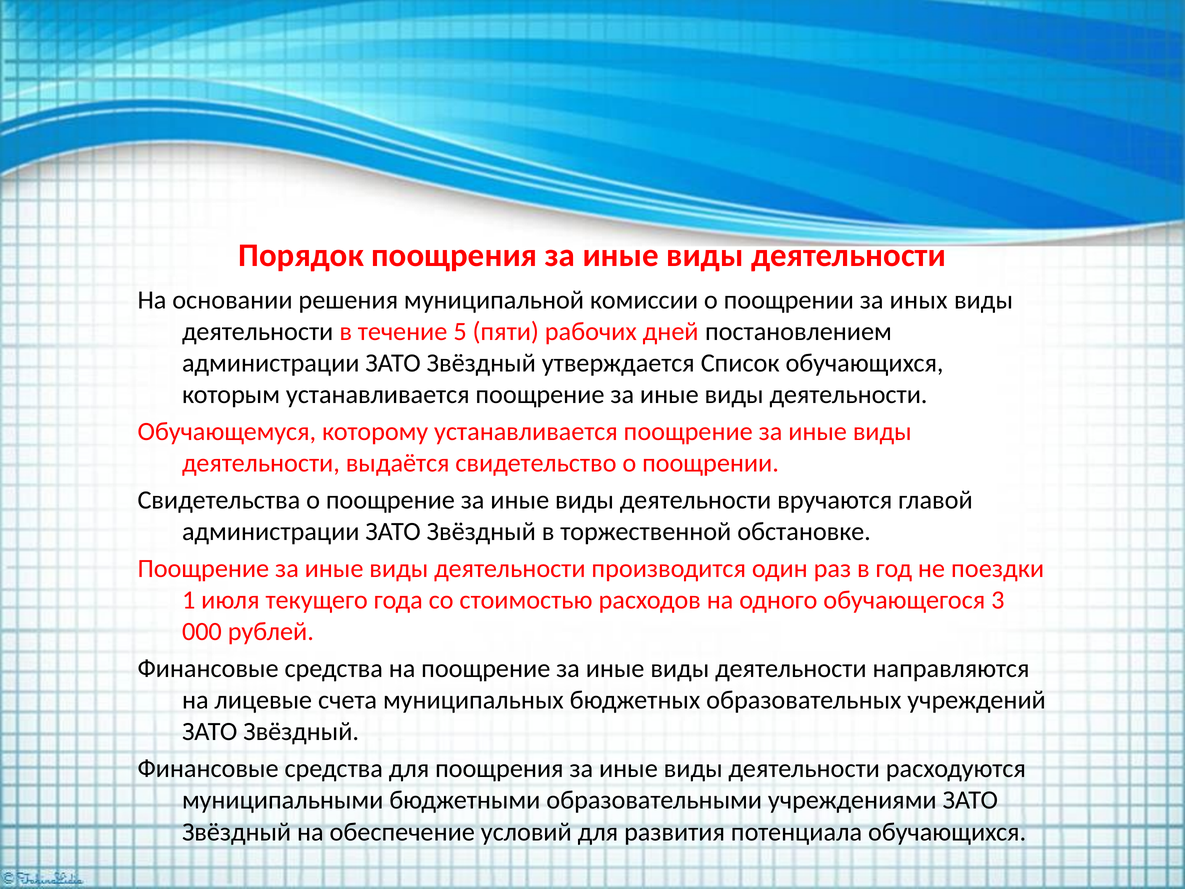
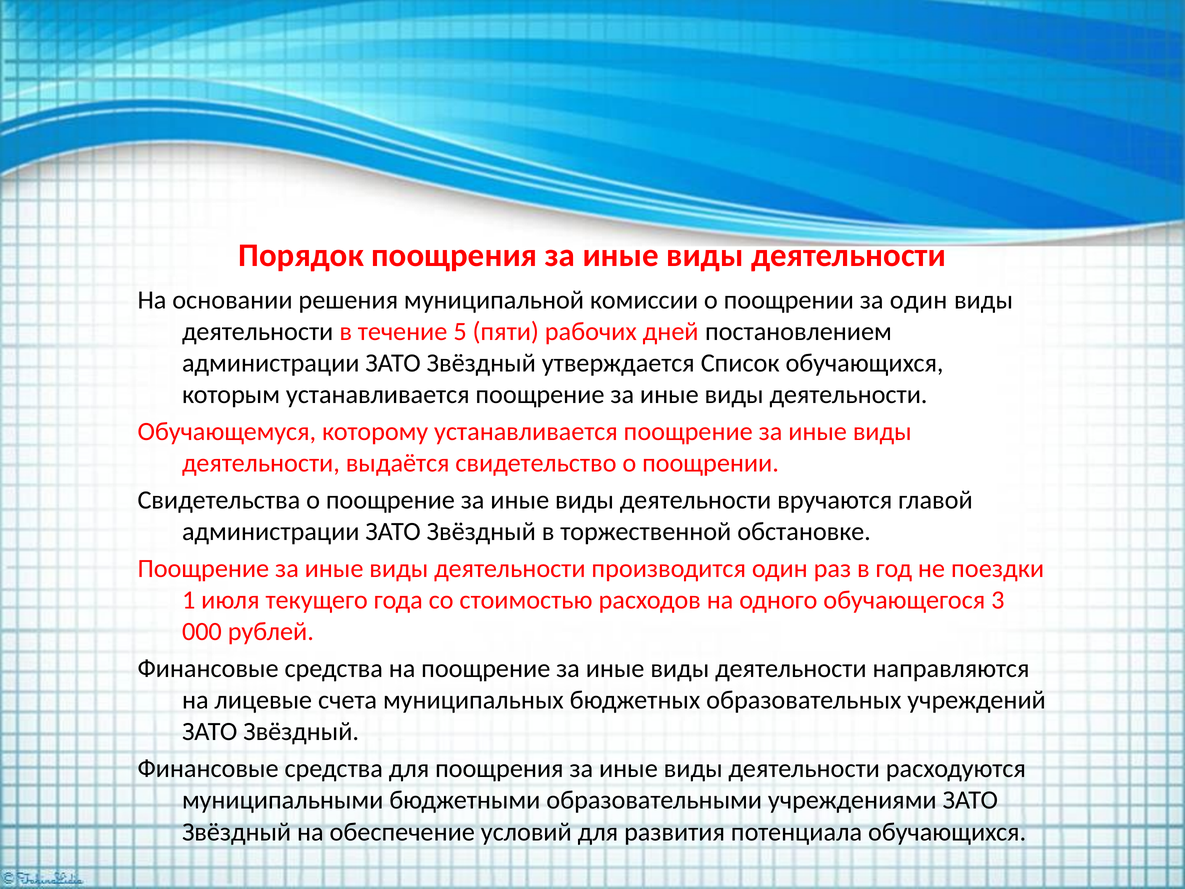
за иных: иных -> один (919, 300)
